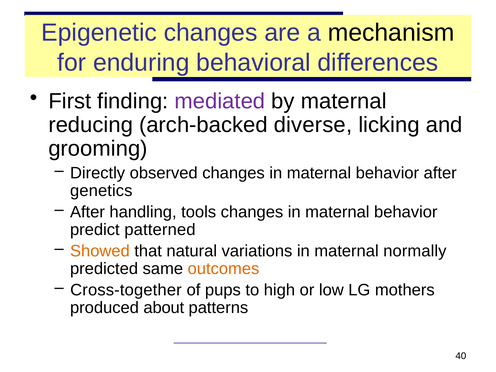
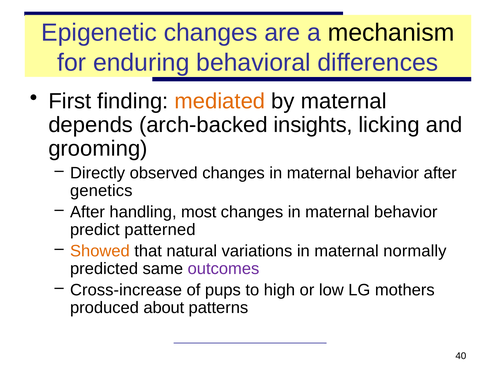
mediated colour: purple -> orange (220, 101)
reducing: reducing -> depends (91, 125)
diverse: diverse -> insights (313, 125)
tools: tools -> most (199, 212)
outcomes colour: orange -> purple (223, 269)
Cross-together: Cross-together -> Cross-increase (126, 290)
